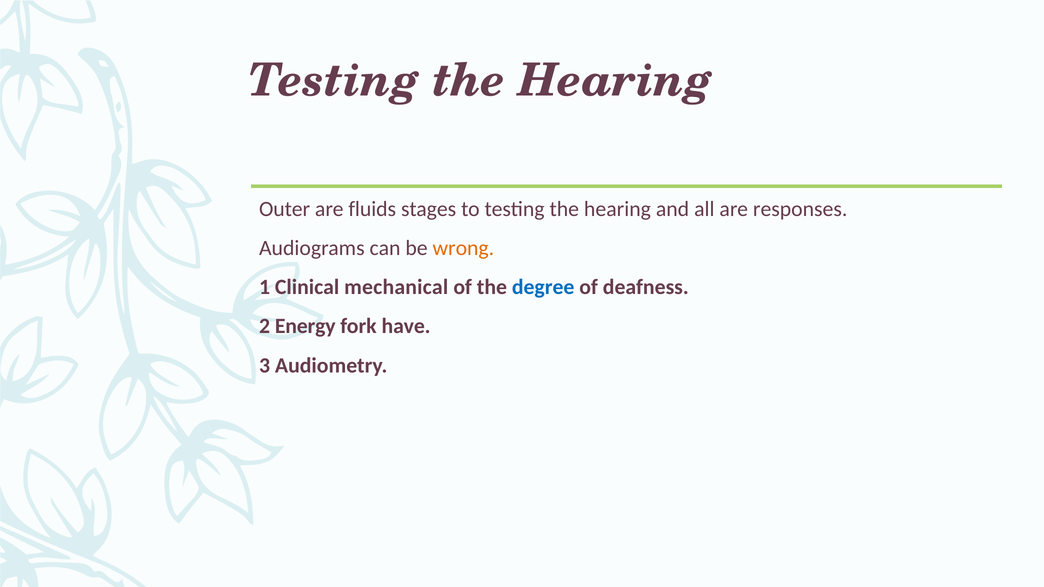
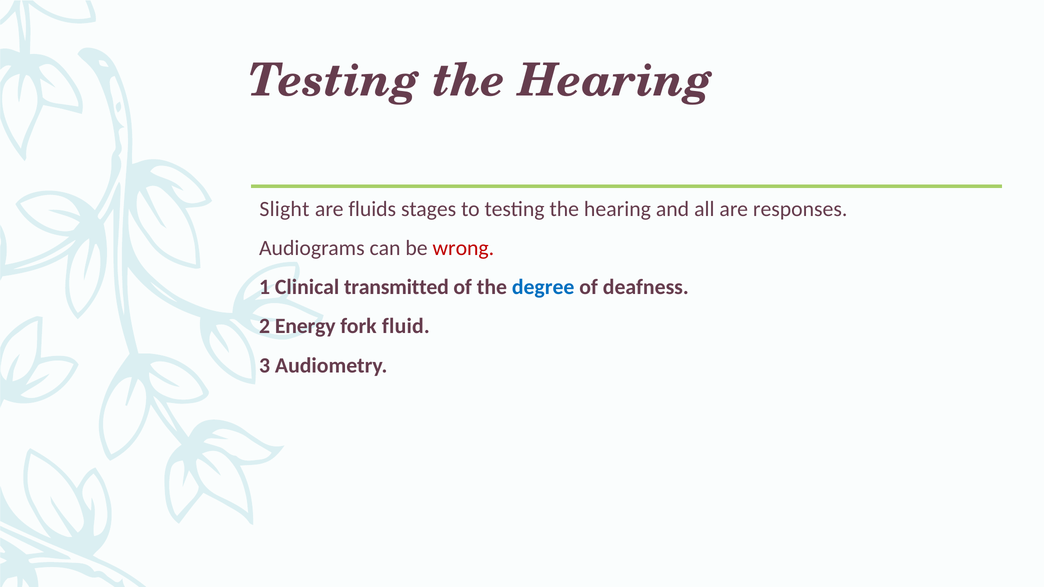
Outer: Outer -> Slight (284, 209)
wrong colour: orange -> red (463, 248)
mechanical: mechanical -> transmitted (396, 287)
have: have -> fluid (406, 326)
